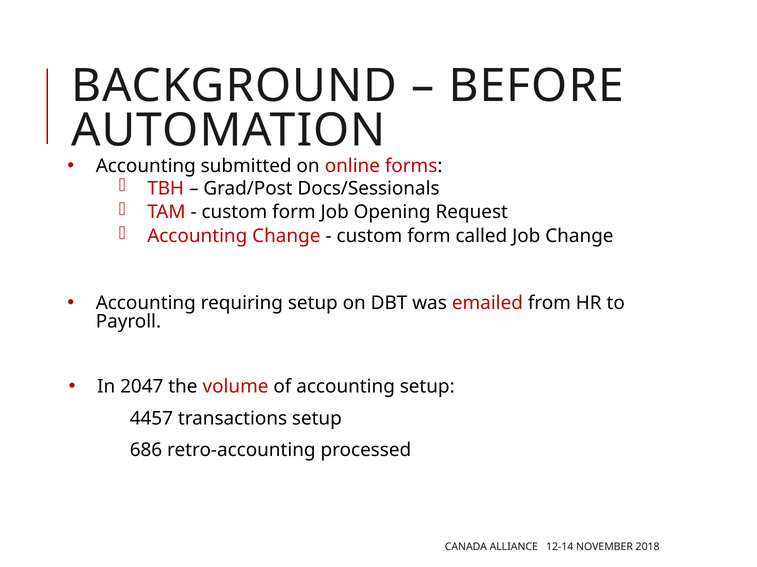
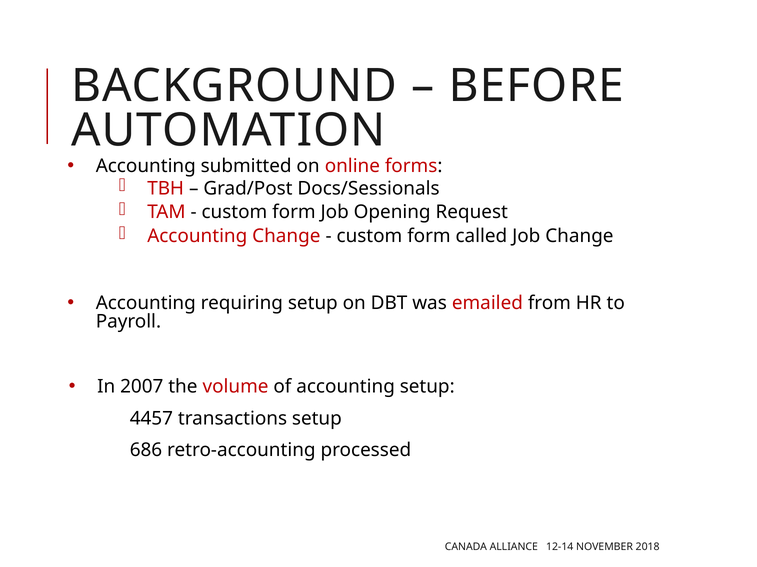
2047: 2047 -> 2007 (142, 387)
